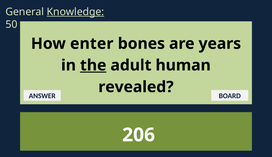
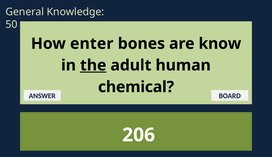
Knowledge underline: present -> none (75, 12)
years: years -> know (220, 44)
revealed: revealed -> chemical (136, 87)
